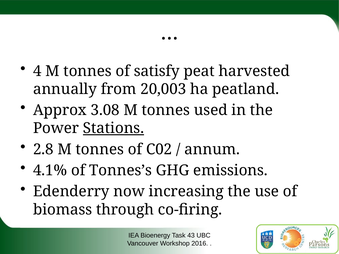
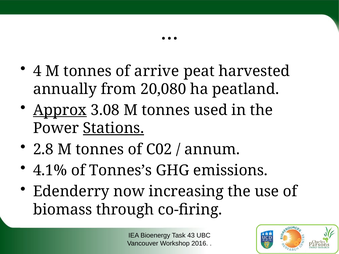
satisfy: satisfy -> arrive (157, 71)
20,003: 20,003 -> 20,080 (163, 89)
Approx underline: none -> present (60, 110)
